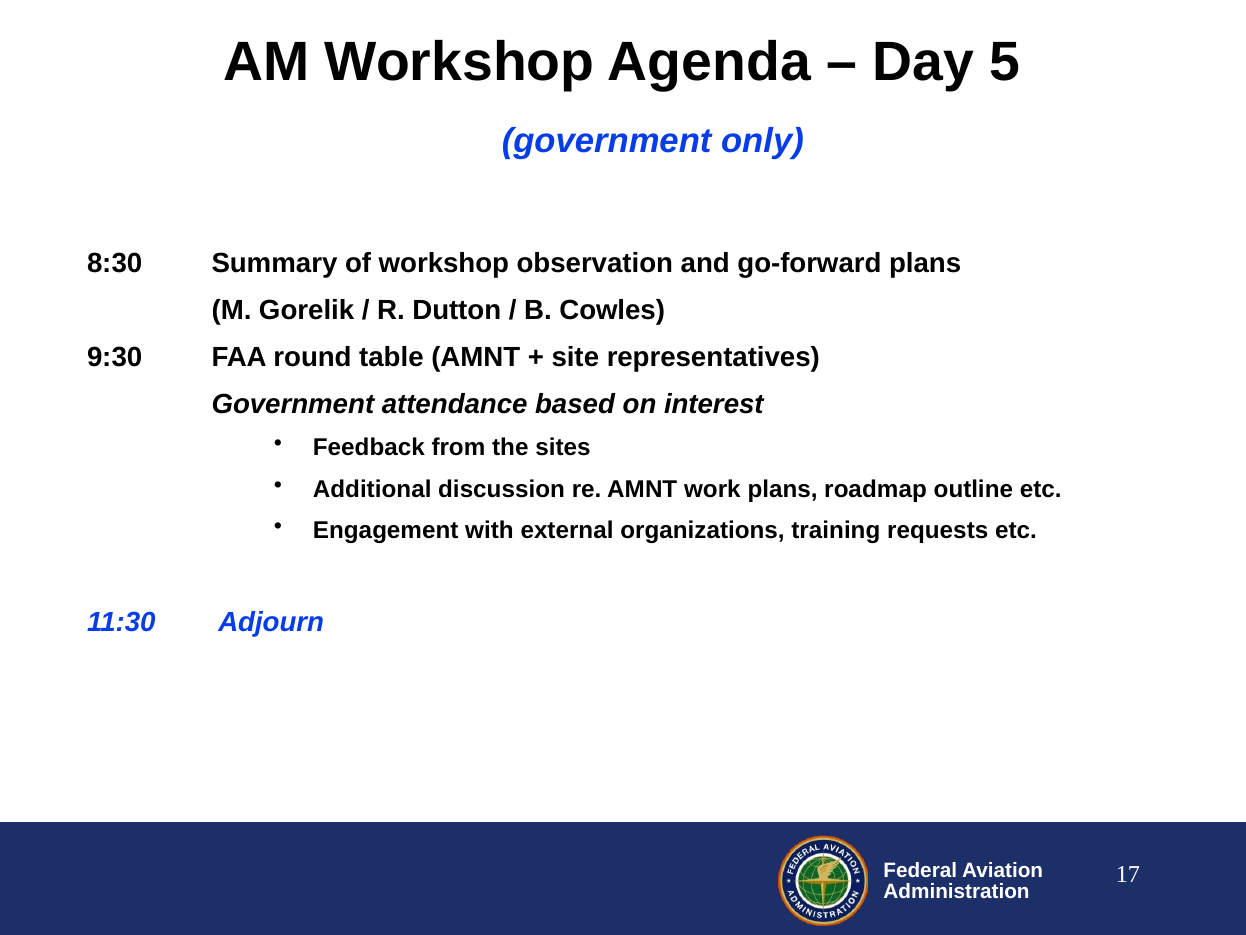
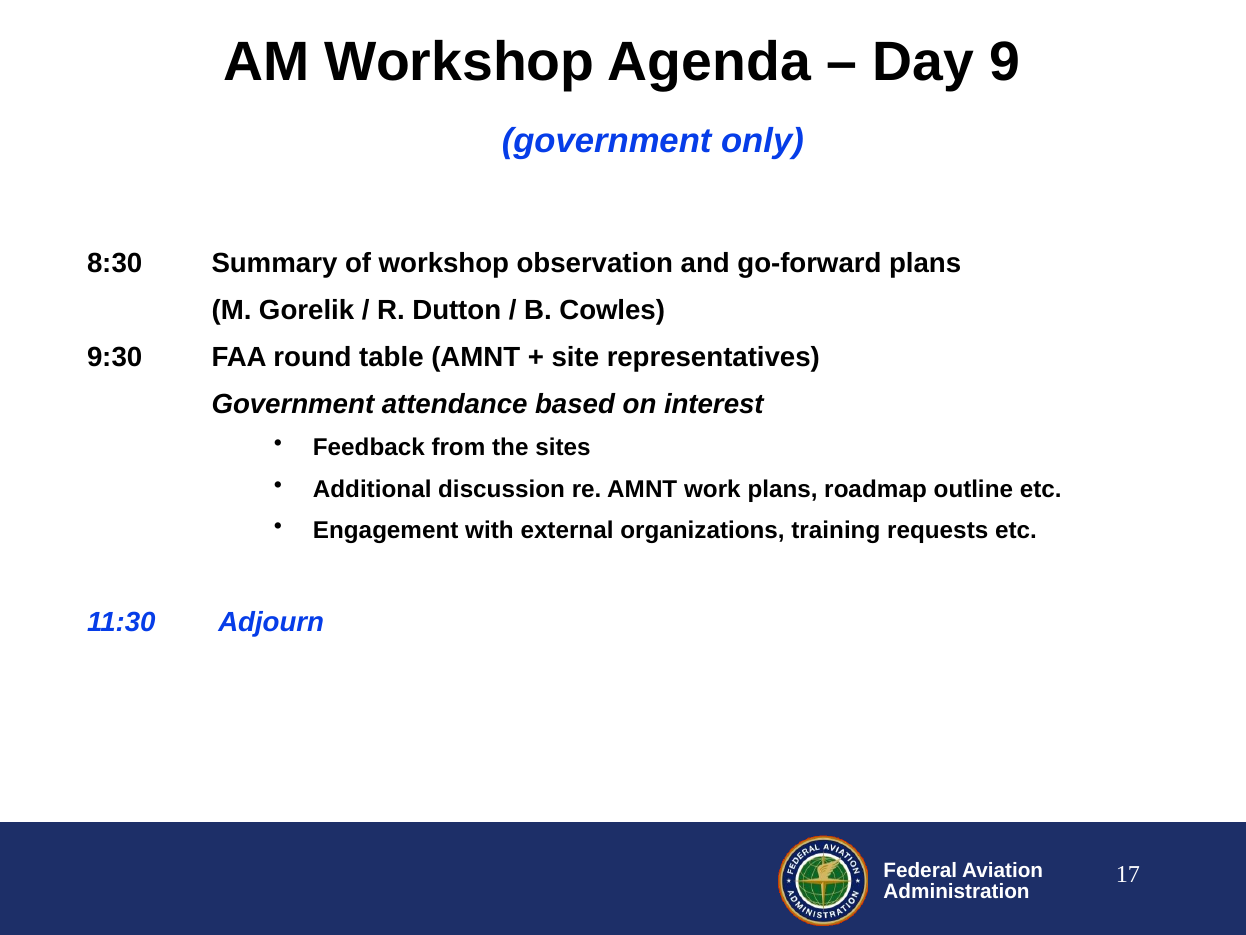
5: 5 -> 9 (1005, 62)
